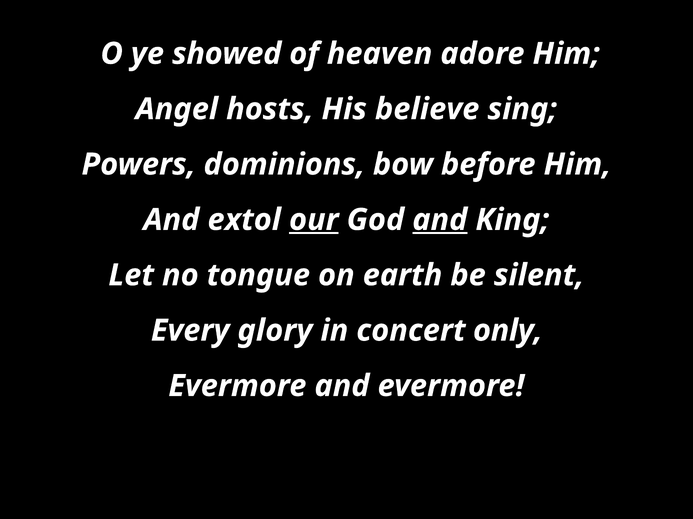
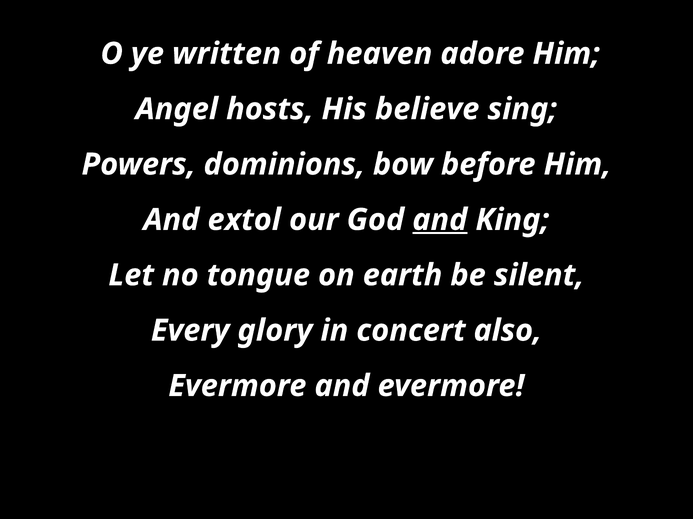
showed: showed -> written (227, 54)
our underline: present -> none (314, 220)
only: only -> also (508, 331)
